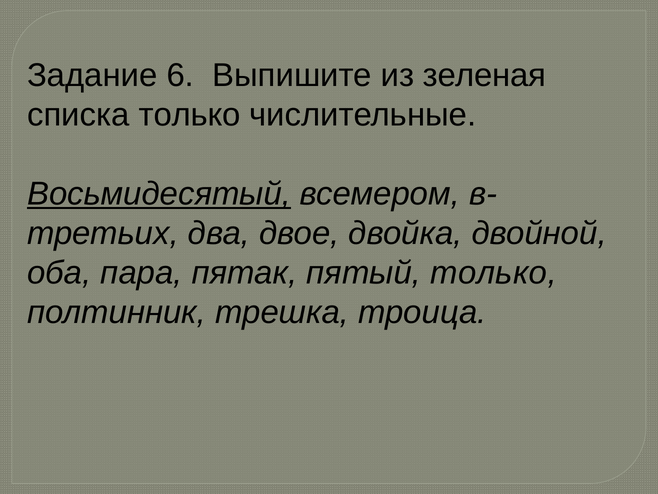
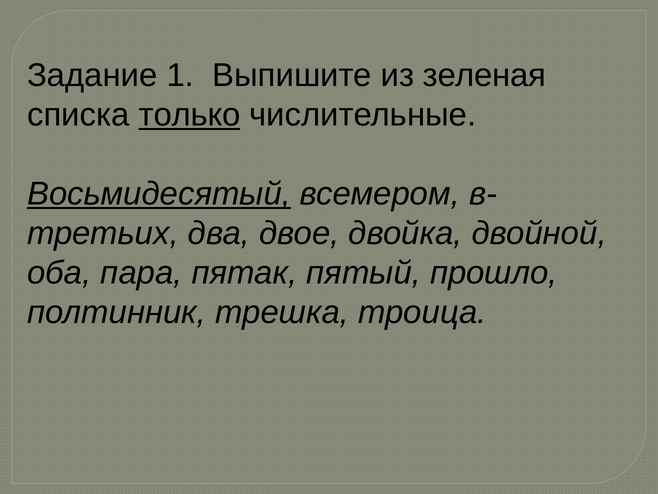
6: 6 -> 1 (180, 75)
только underline: none -> present (190, 115)
пятый только: только -> прошло (494, 272)
